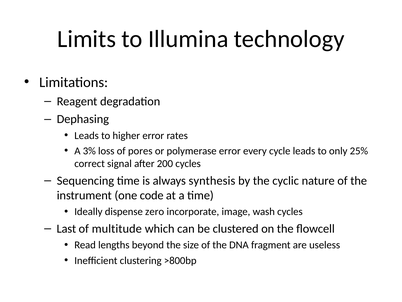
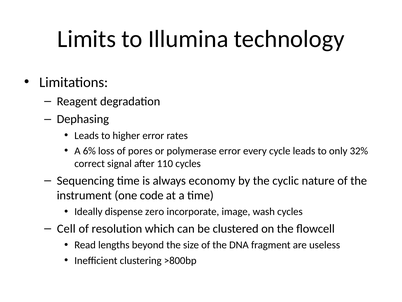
3%: 3% -> 6% (89, 151)
25%: 25% -> 32% (359, 151)
200: 200 -> 110 (165, 163)
synthesis: synthesis -> economy (212, 180)
Last: Last -> Cell (66, 228)
multitude: multitude -> resolution (117, 228)
